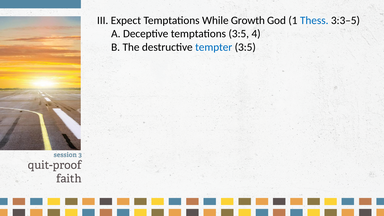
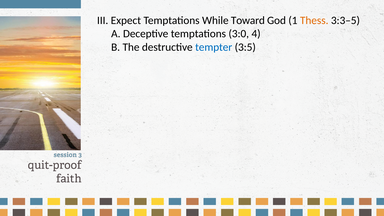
Growth: Growth -> Toward (248, 20)
Thess colour: blue -> orange (314, 20)
temptations 3:5: 3:5 -> 3:0 (239, 34)
